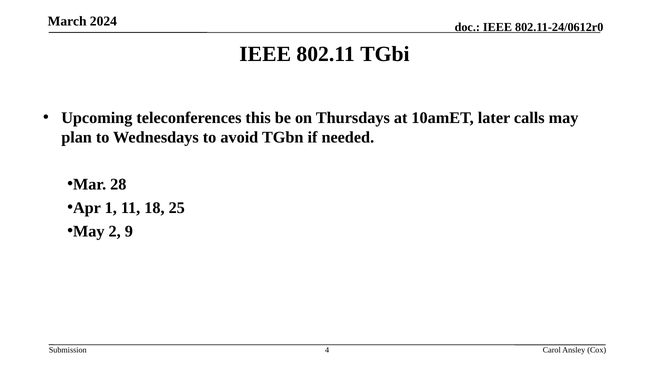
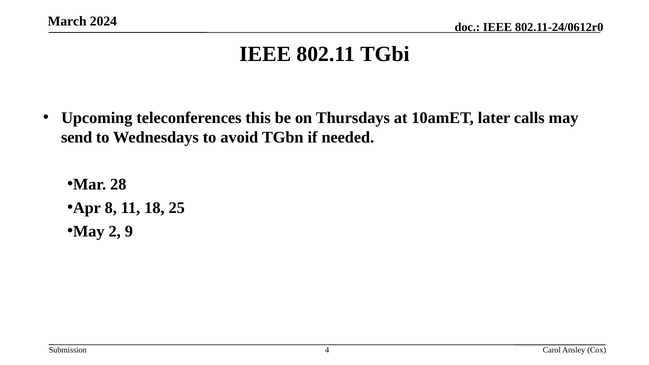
plan: plan -> send (77, 137)
1: 1 -> 8 (111, 208)
